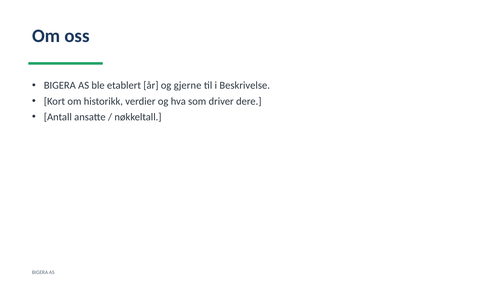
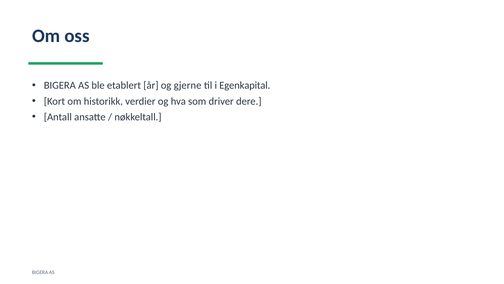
Beskrivelse: Beskrivelse -> Egenkapital (245, 85)
